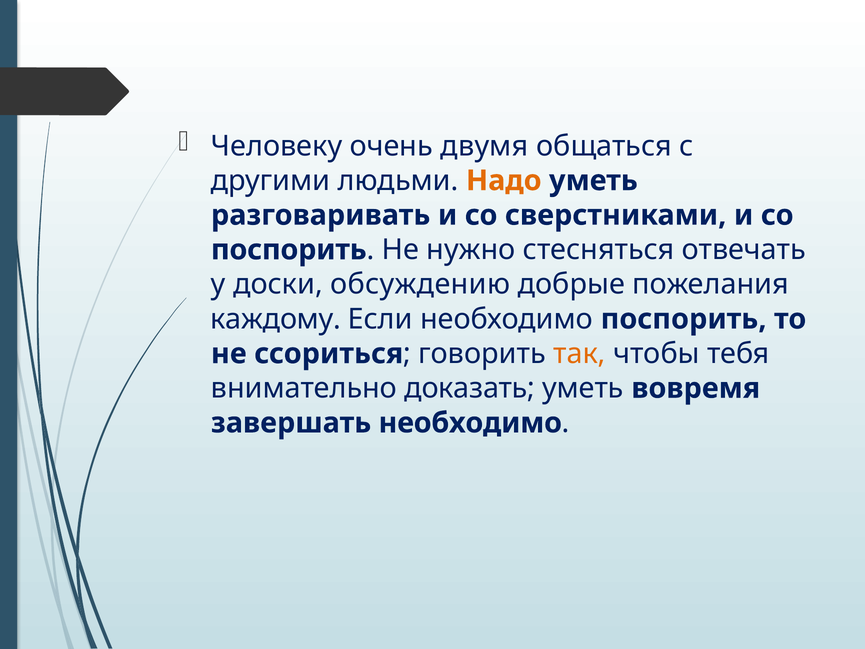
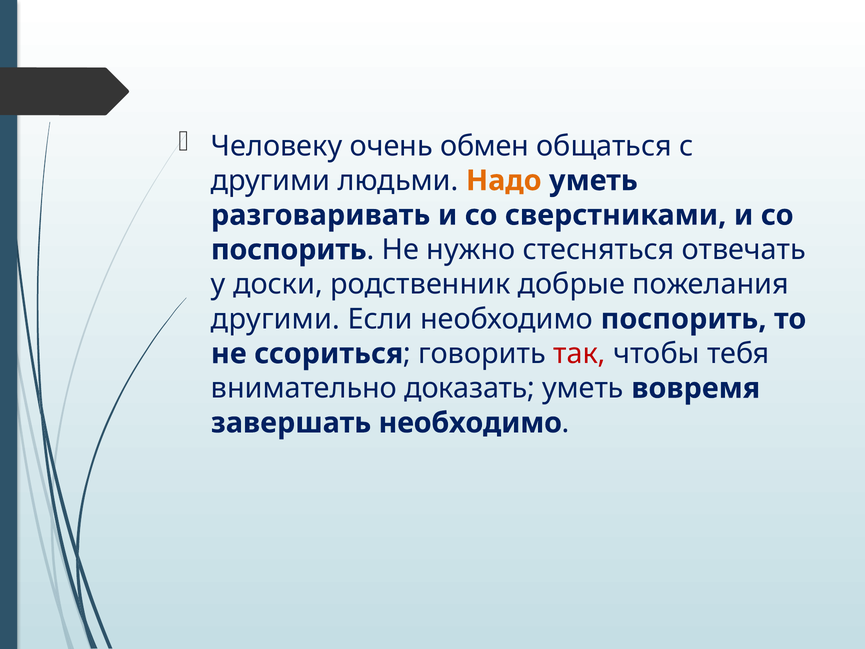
двумя: двумя -> обмен (485, 146)
обсуждению: обсуждению -> родственник (420, 284)
каждому: каждому -> другими (275, 319)
так colour: orange -> red (580, 354)
